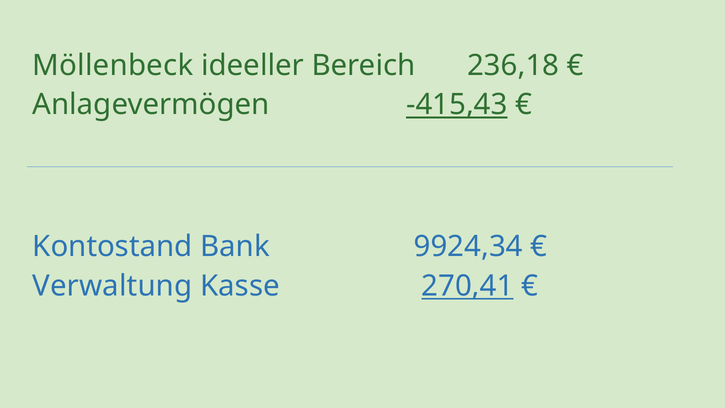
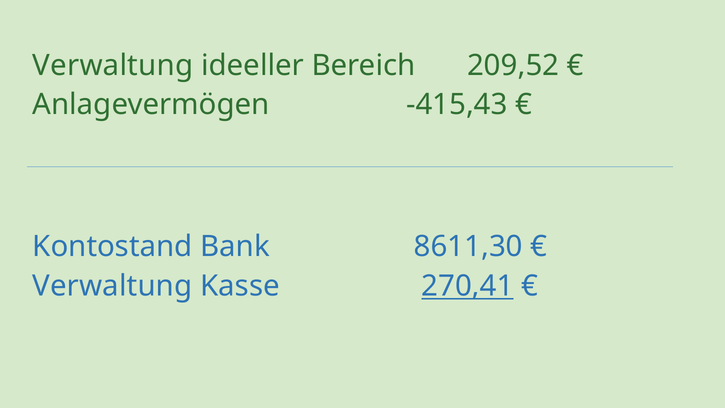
Möllenbeck: Möllenbeck -> Verwaltung (113, 65)
236,18: 236,18 -> 209,52 (513, 65)
-415,43 underline: present -> none (457, 105)
9924,34: 9924,34 -> 8611,30 (468, 247)
